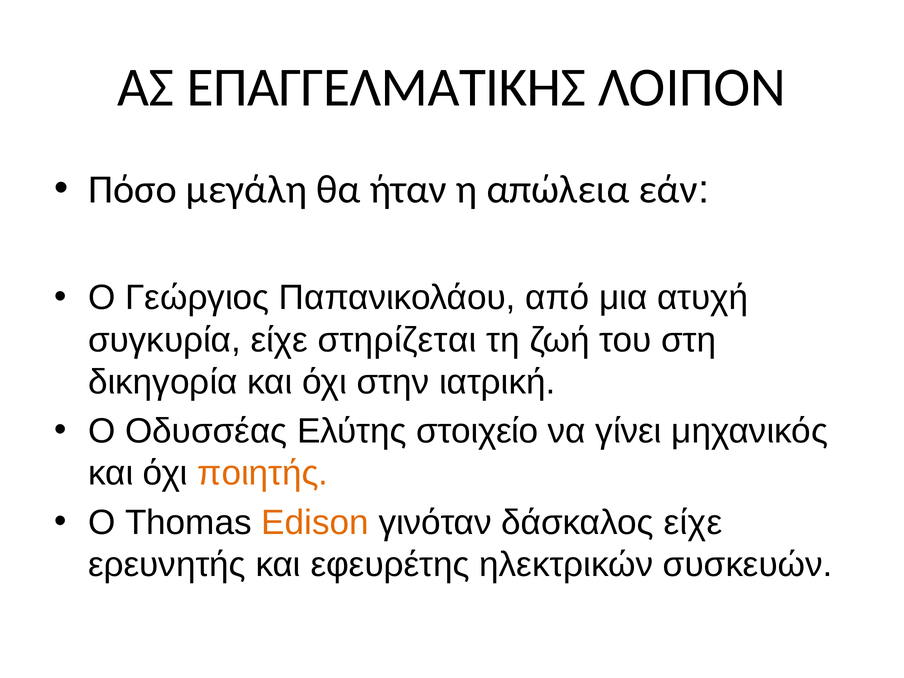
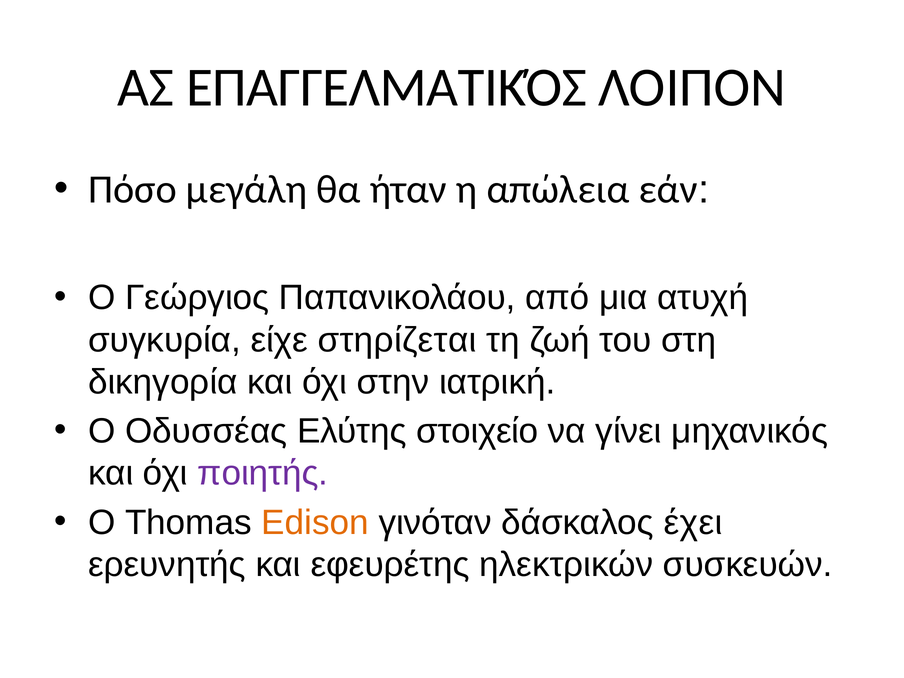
ΕΠΑΓΓΕΛΜΑΤΙΚΗΣ: ΕΠΑΓΓΕΛΜΑΤΙΚΗΣ -> ΕΠΑΓΓΕΛΜΑΤΙΚΌΣ (386, 88)
ποιητής colour: orange -> purple (263, 473)
δάσκαλος είχε: είχε -> έχει (693, 522)
